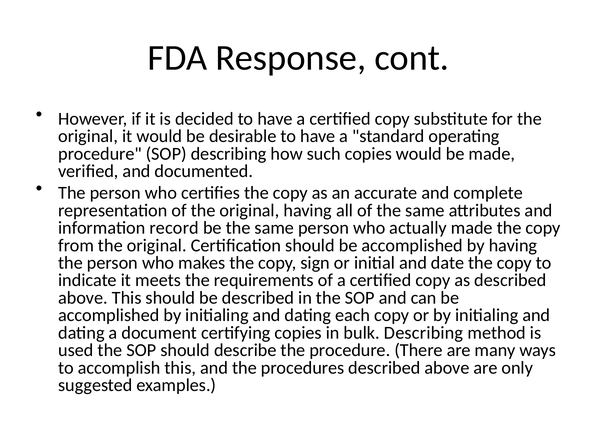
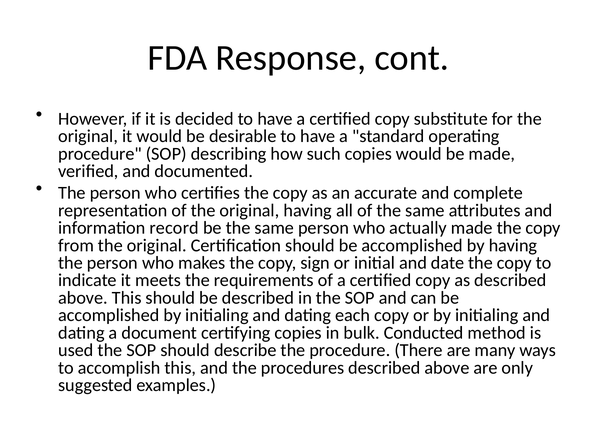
bulk Describing: Describing -> Conducted (424, 333)
